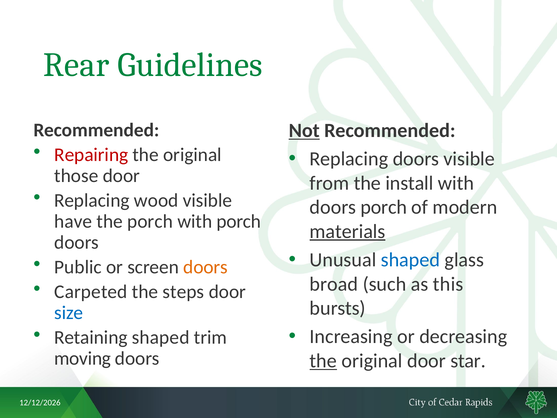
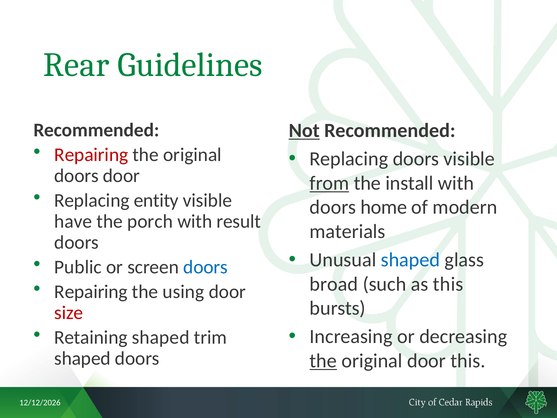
those: those -> doors (76, 176)
from underline: none -> present (329, 183)
wood: wood -> entity (156, 200)
doors porch: porch -> home (384, 207)
with porch: porch -> result (239, 221)
materials underline: present -> none (347, 231)
doors colour: orange -> blue (206, 267)
Carpeted: Carpeted -> Repairing (91, 292)
steps: steps -> using (183, 292)
size colour: blue -> red (69, 313)
moving: moving -> shaped (82, 358)
door star: star -> this (468, 361)
